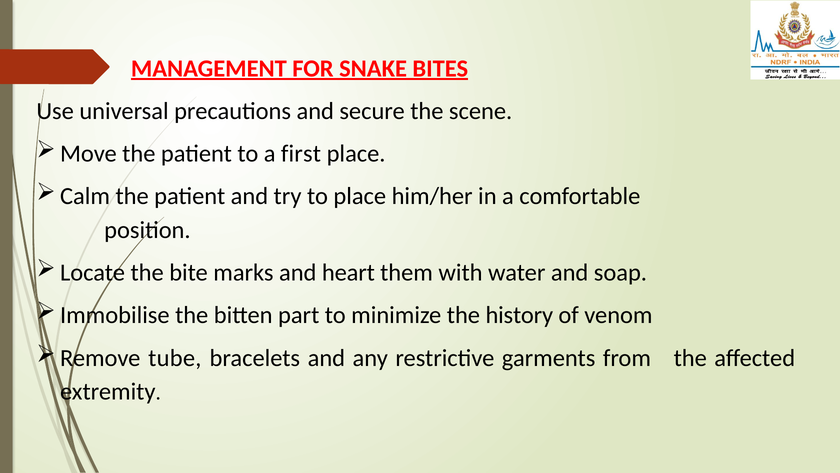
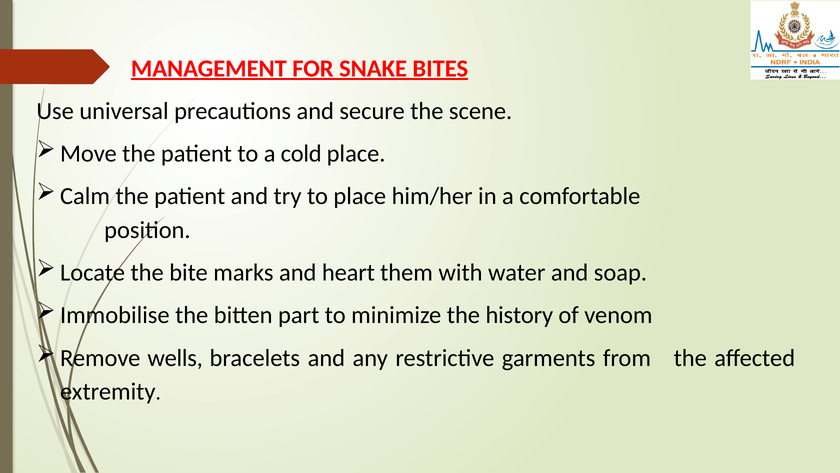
first: first -> cold (301, 154)
tube: tube -> wells (175, 358)
